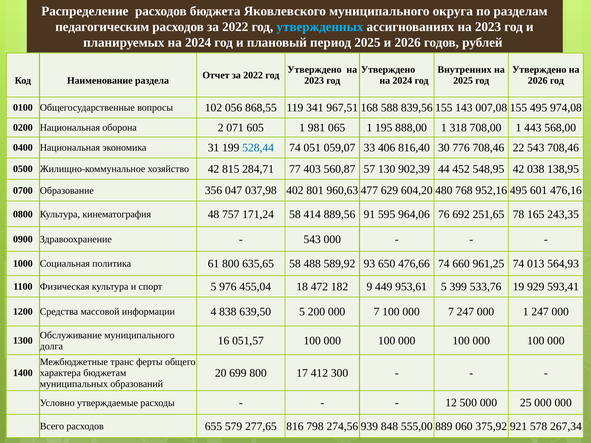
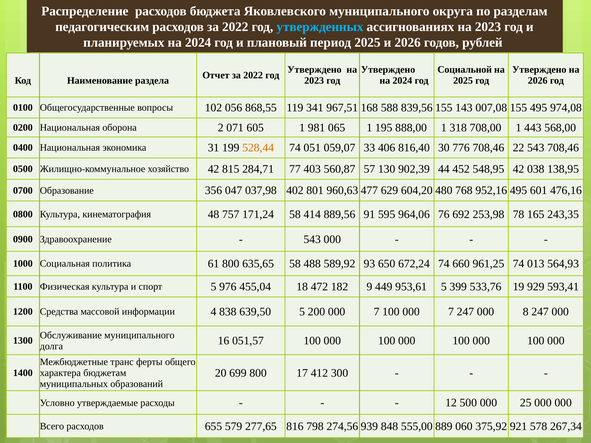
Внутренних: Внутренних -> Социальной (465, 70)
528,44 colour: blue -> orange (258, 148)
251,65: 251,65 -> 253,98 (488, 214)
476,66: 476,66 -> 672,24 (414, 264)
000 1: 1 -> 8 (526, 312)
